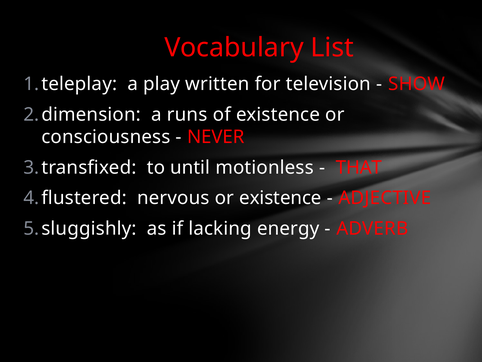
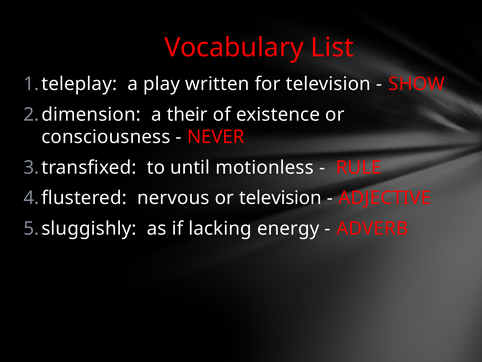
runs: runs -> their (187, 114)
THAT: THAT -> RULE (359, 167)
or existence: existence -> television (280, 198)
